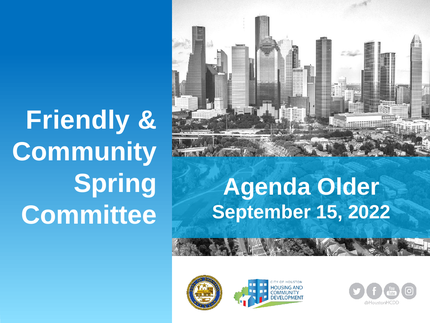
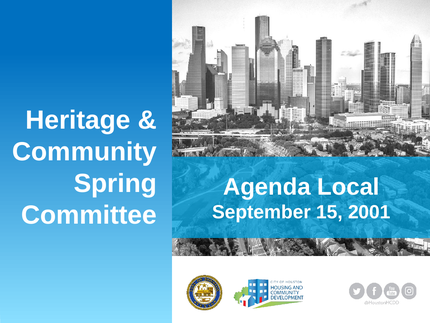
Friendly: Friendly -> Heritage (78, 120)
Older: Older -> Local (348, 187)
2022: 2022 -> 2001 (369, 212)
